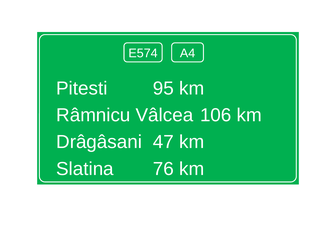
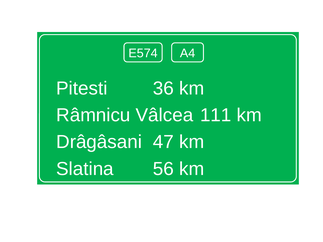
95: 95 -> 36 (163, 88)
106: 106 -> 111 (216, 115)
76: 76 -> 56 (163, 169)
